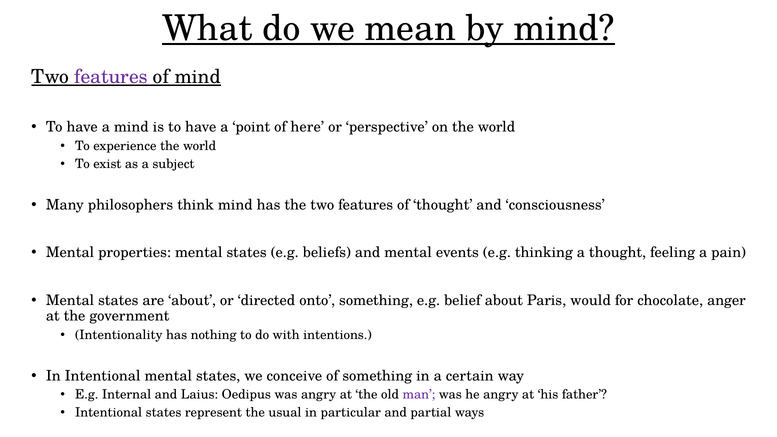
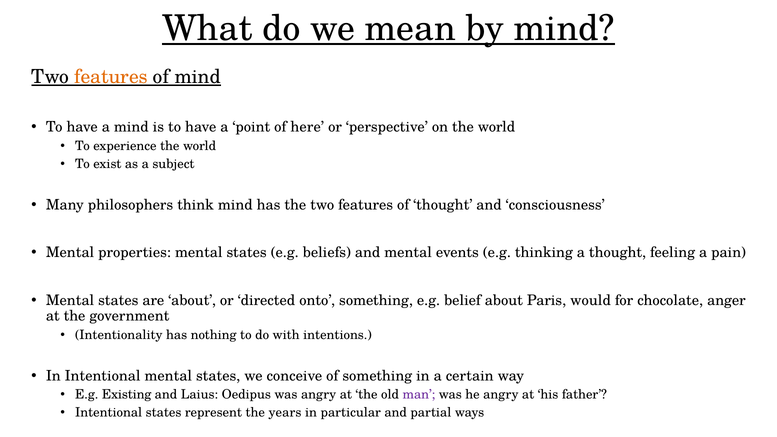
features colour: purple -> orange (111, 77)
Internal: Internal -> Existing (127, 395)
usual: usual -> years (285, 413)
